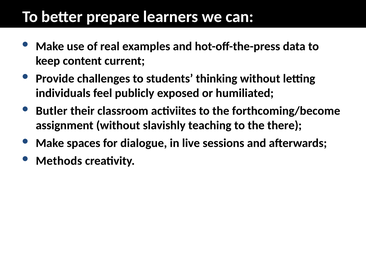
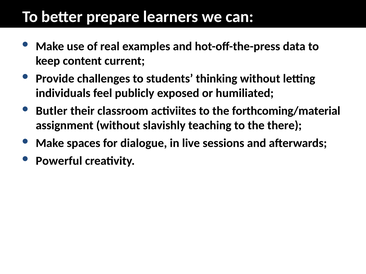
forthcoming/become: forthcoming/become -> forthcoming/material (286, 111)
Methods: Methods -> Powerful (59, 161)
